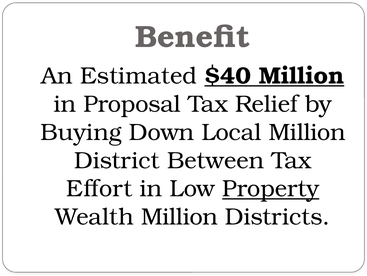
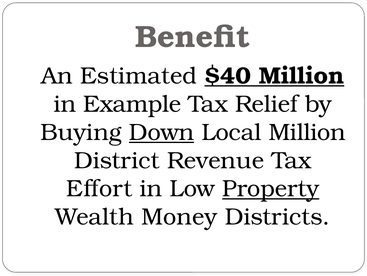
Proposal: Proposal -> Example (132, 104)
Down underline: none -> present (162, 132)
Between: Between -> Revenue (216, 160)
Wealth Million: Million -> Money (179, 216)
